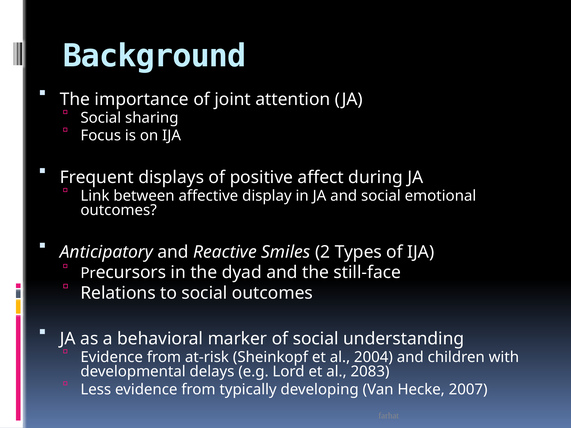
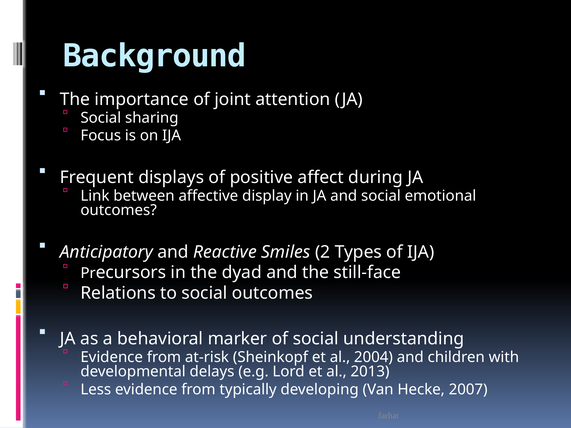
2083: 2083 -> 2013 (370, 372)
